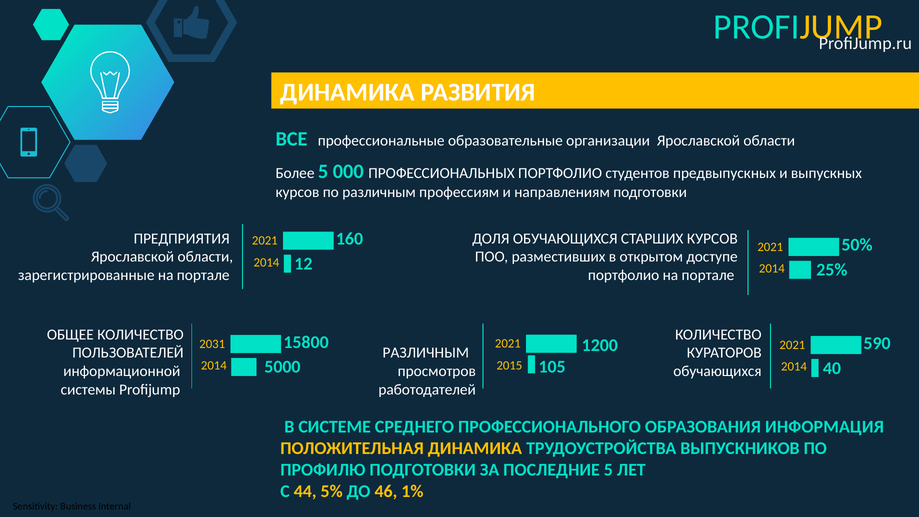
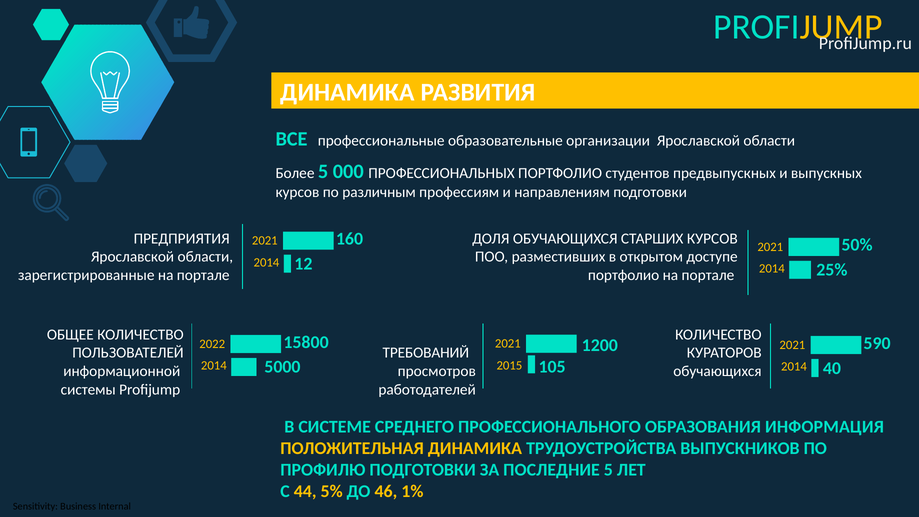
2031: 2031 -> 2022 (212, 344)
РАЗЛИЧНЫМ: РАЗЛИЧНЫМ -> ТРЕБОВАНИЙ (426, 353)
